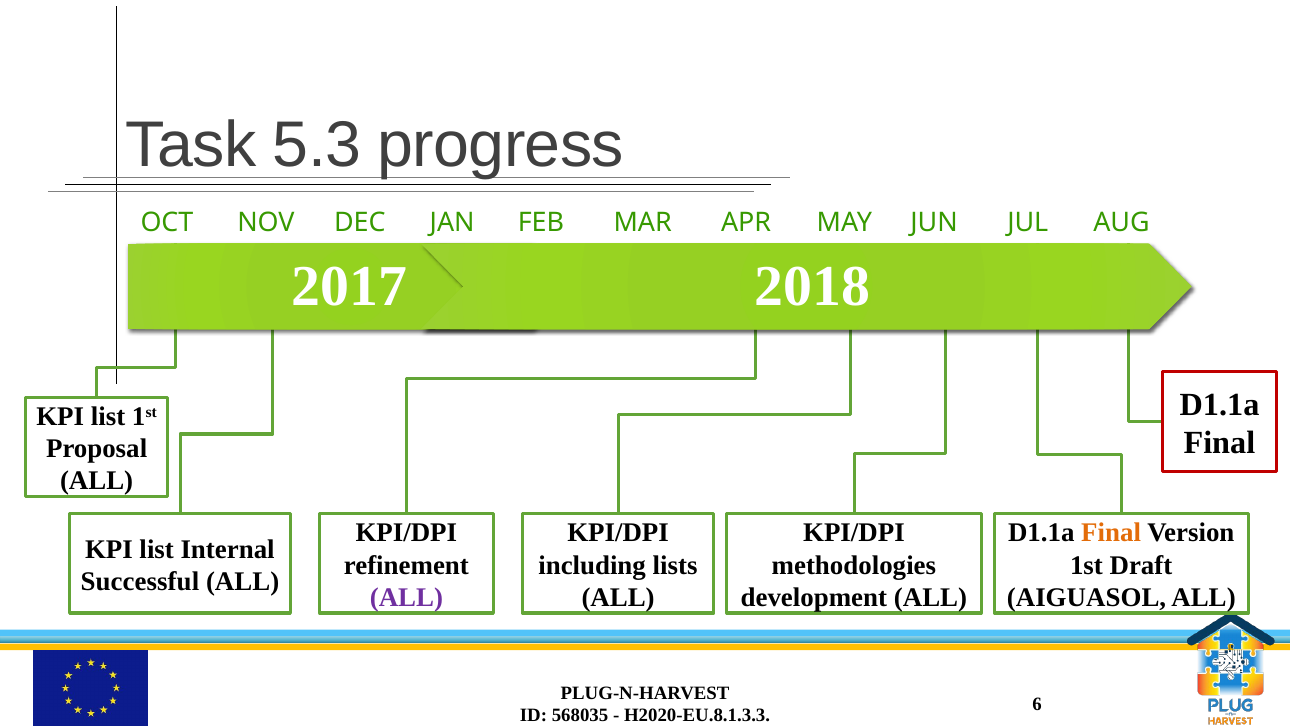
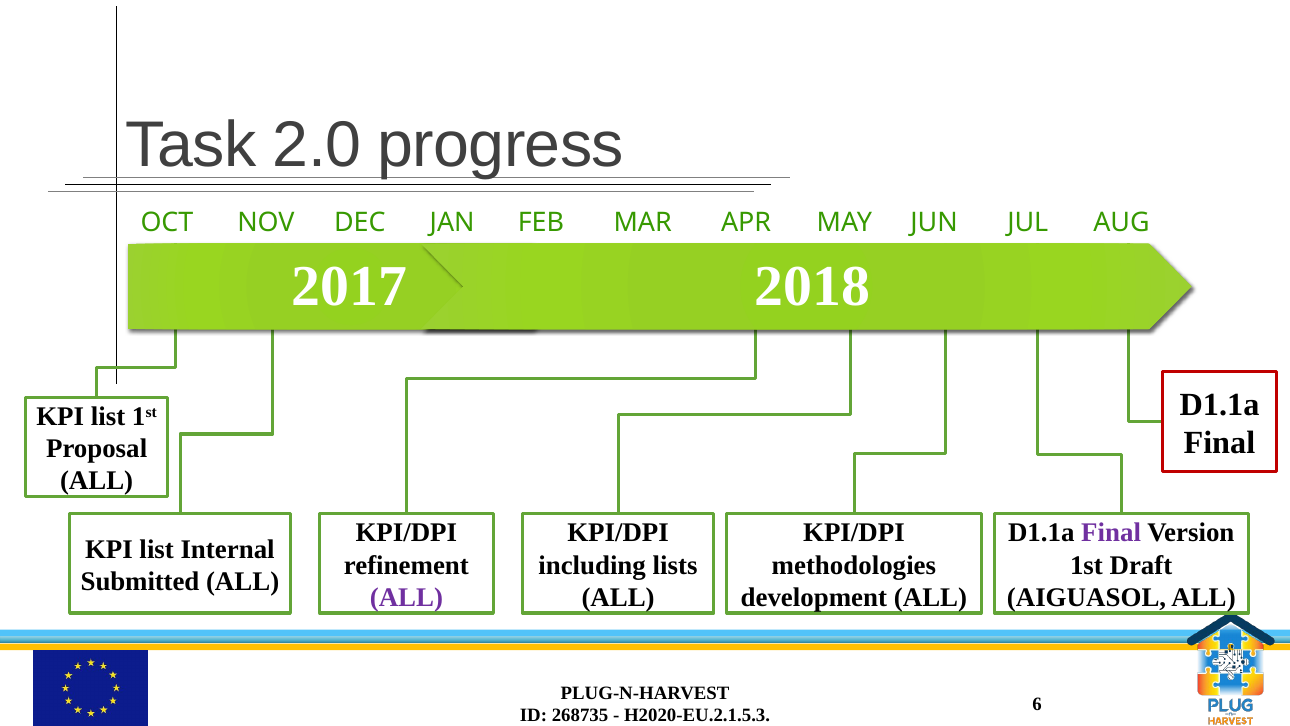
5.3: 5.3 -> 2.0 (317, 145)
Final colour: orange -> purple (1111, 533)
Successful: Successful -> Submitted (140, 581)
568035: 568035 -> 268735 (580, 715)
H2020-EU.8.1.3.3: H2020-EU.8.1.3.3 -> H2020-EU.2.1.5.3 (697, 715)
